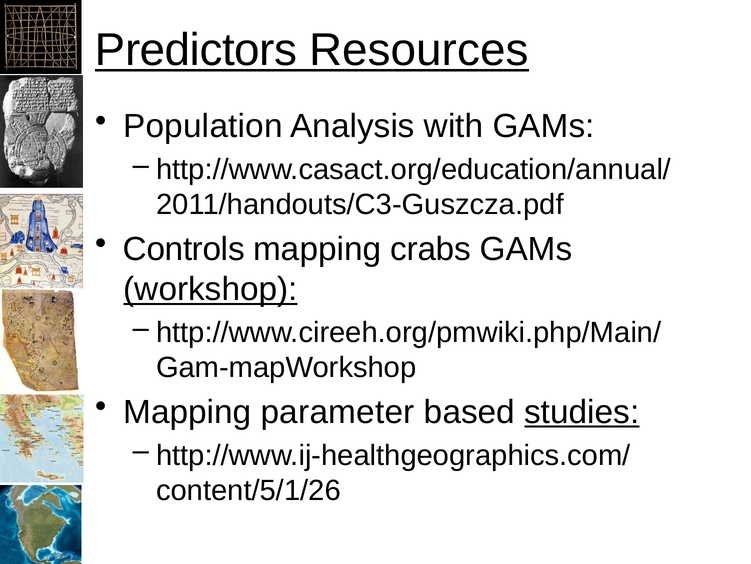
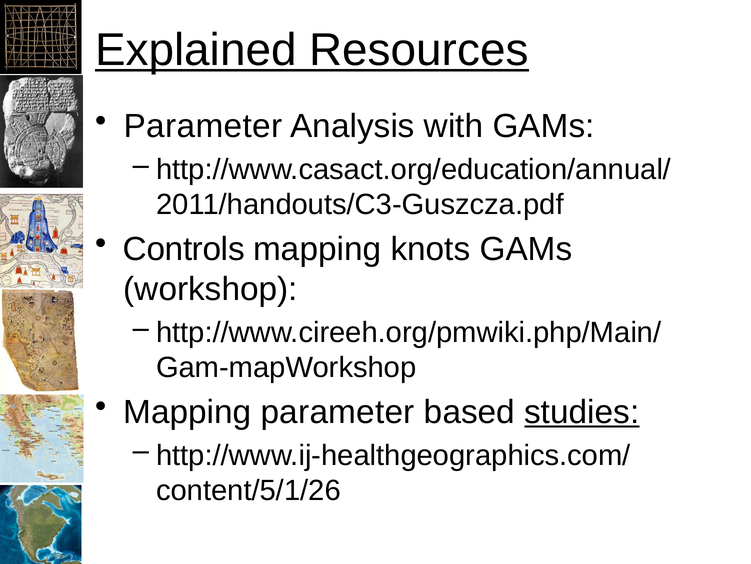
Predictors: Predictors -> Explained (196, 50)
Population: Population -> Parameter (203, 126)
crabs: crabs -> knots (430, 249)
workshop underline: present -> none (210, 289)
